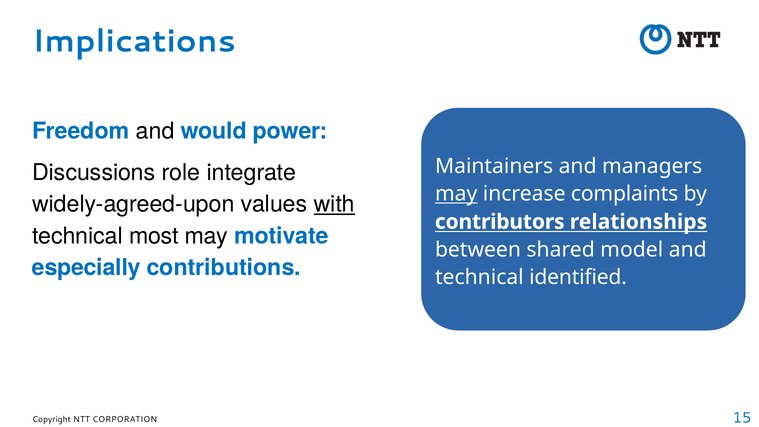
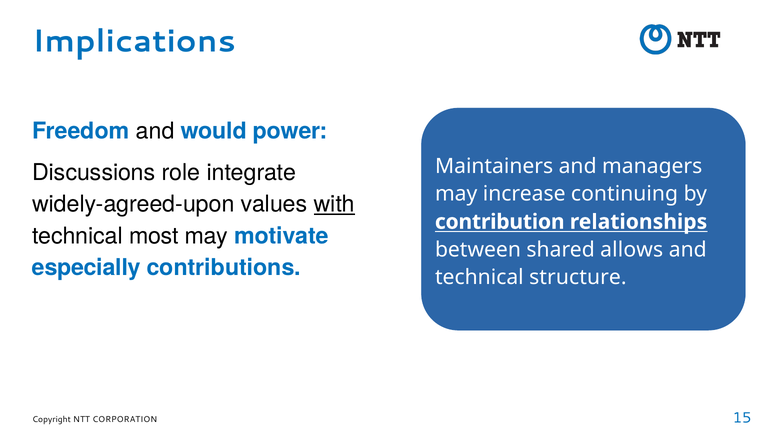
may underline: present -> none (456, 194)
complaints: complaints -> continuing (625, 194)
contributors: contributors -> contribution (500, 222)
model: model -> allows (632, 250)
identified: identified -> structure (578, 277)
